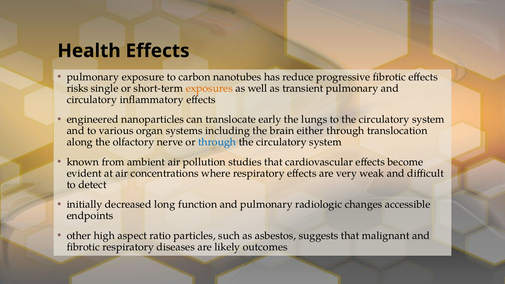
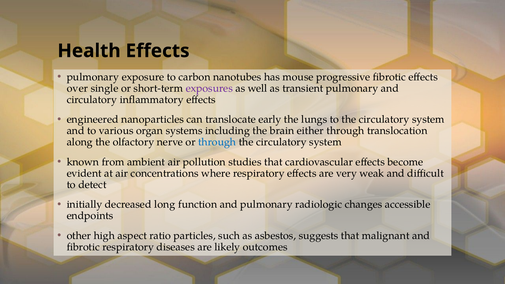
reduce: reduce -> mouse (298, 77)
risks: risks -> over (77, 88)
exposures colour: orange -> purple (209, 88)
